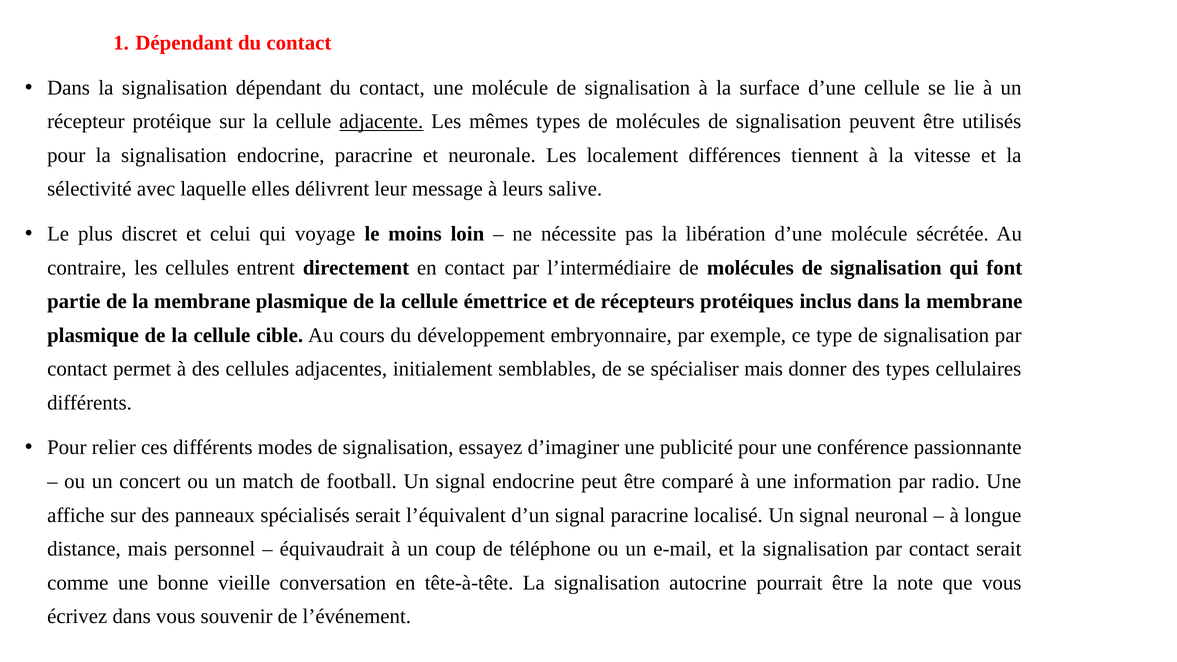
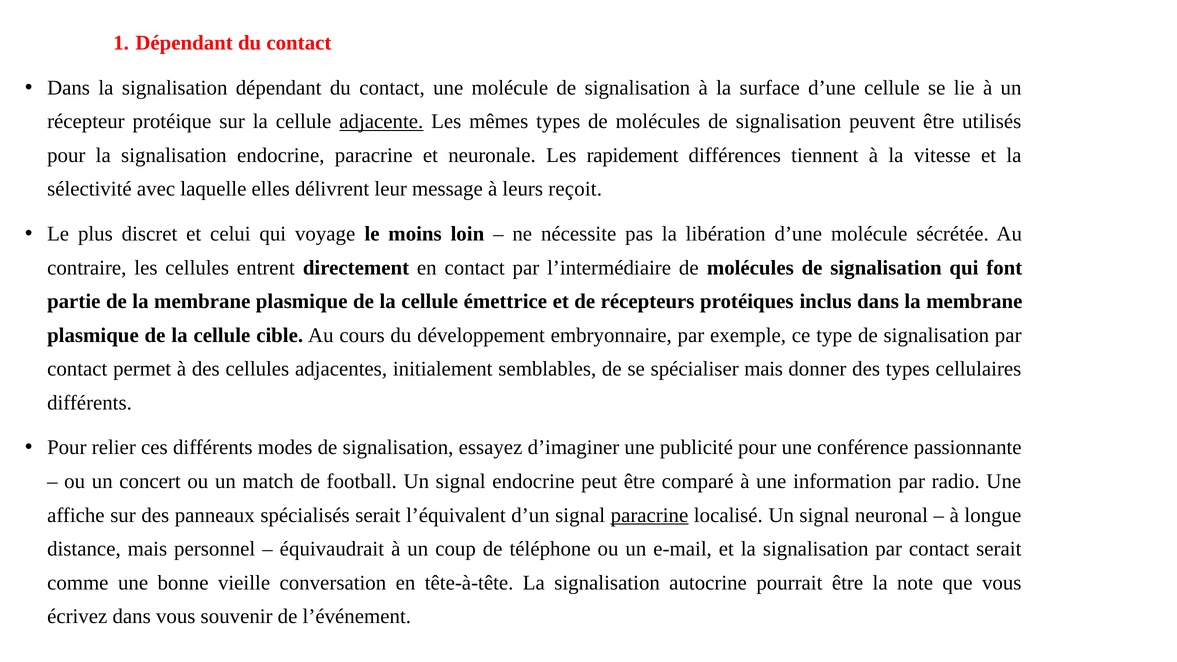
localement: localement -> rapidement (633, 155)
salive: salive -> reçoit (575, 189)
paracrine underline: none -> present (649, 515)
